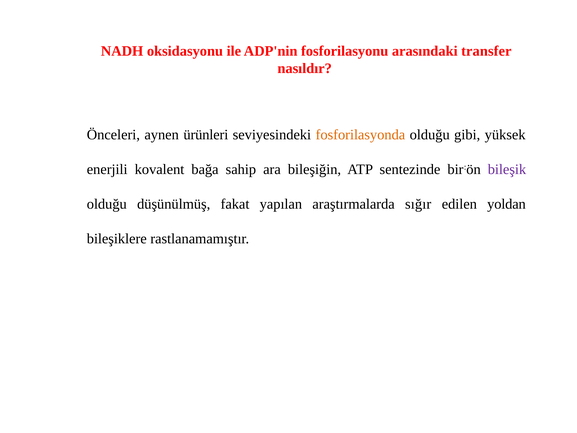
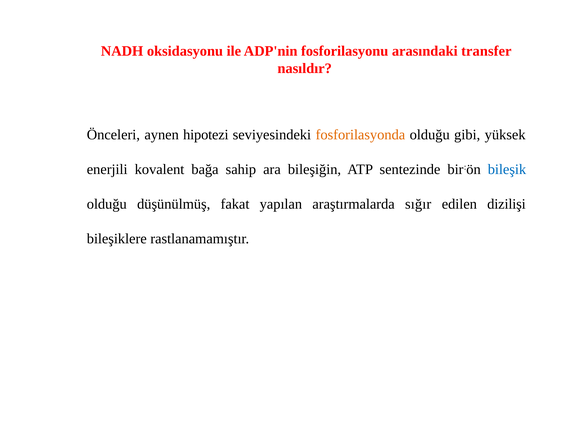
ürünleri: ürünleri -> hipotezi (206, 135)
bileşik colour: purple -> blue (507, 169)
yoldan: yoldan -> dizilişi (506, 204)
